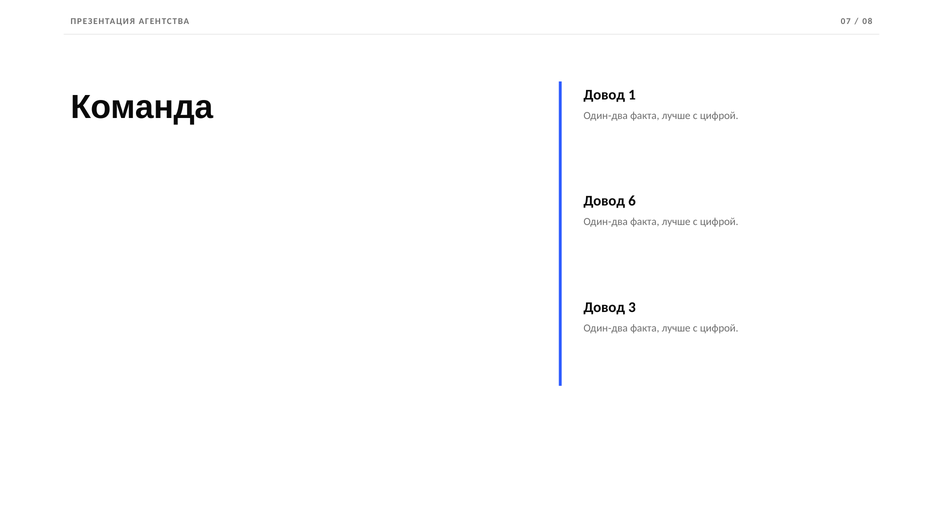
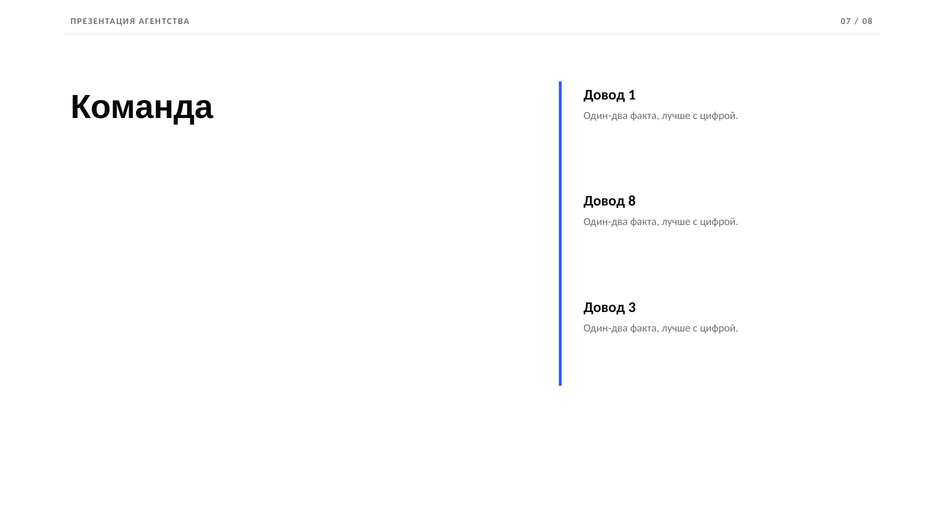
6: 6 -> 8 (632, 201)
